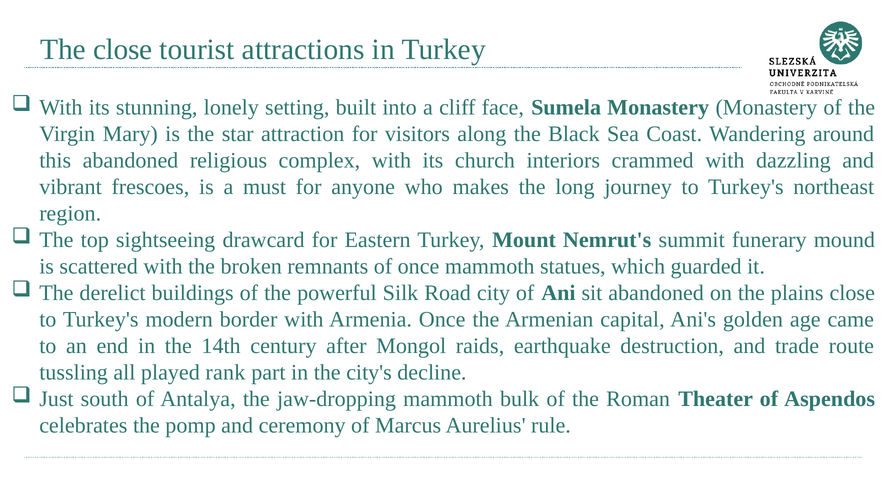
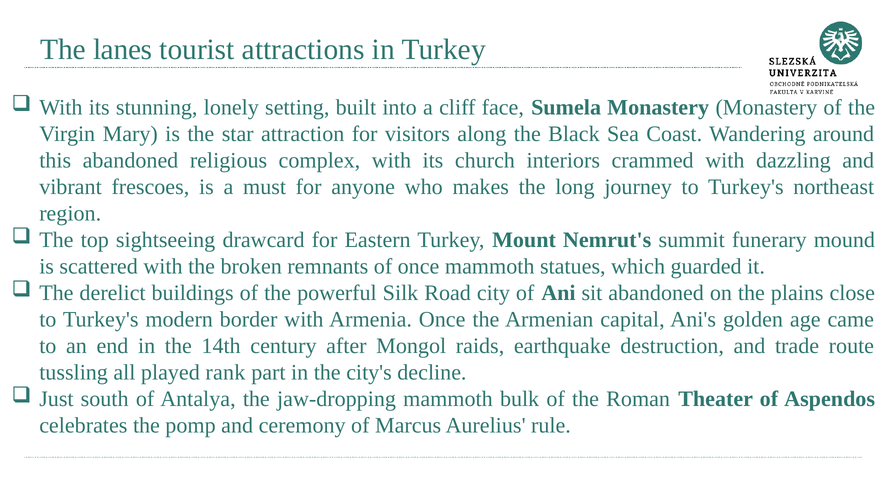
The close: close -> lanes (123, 50)
